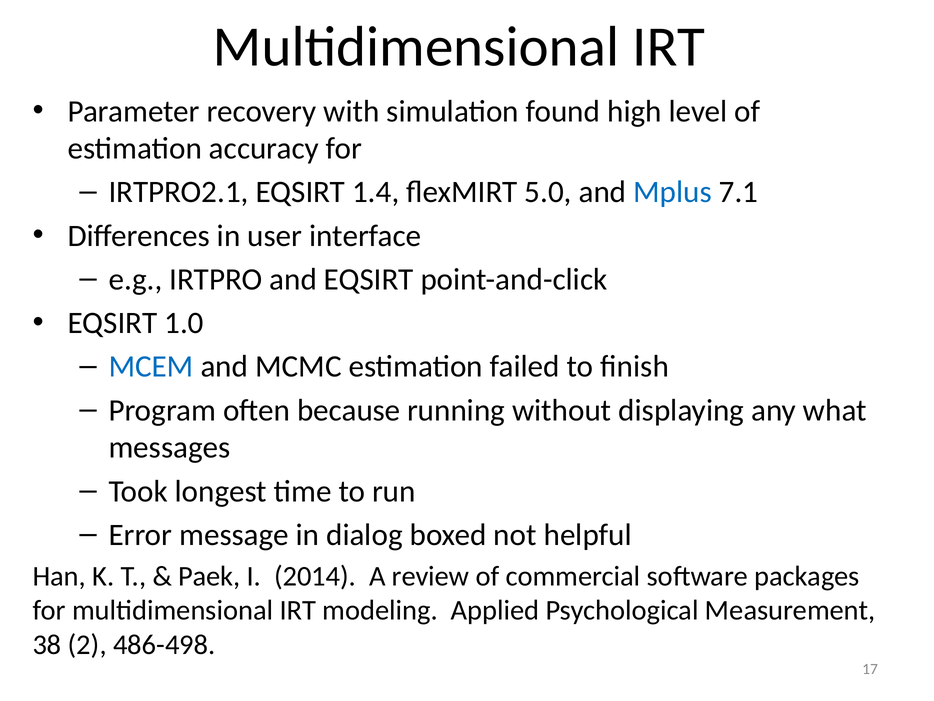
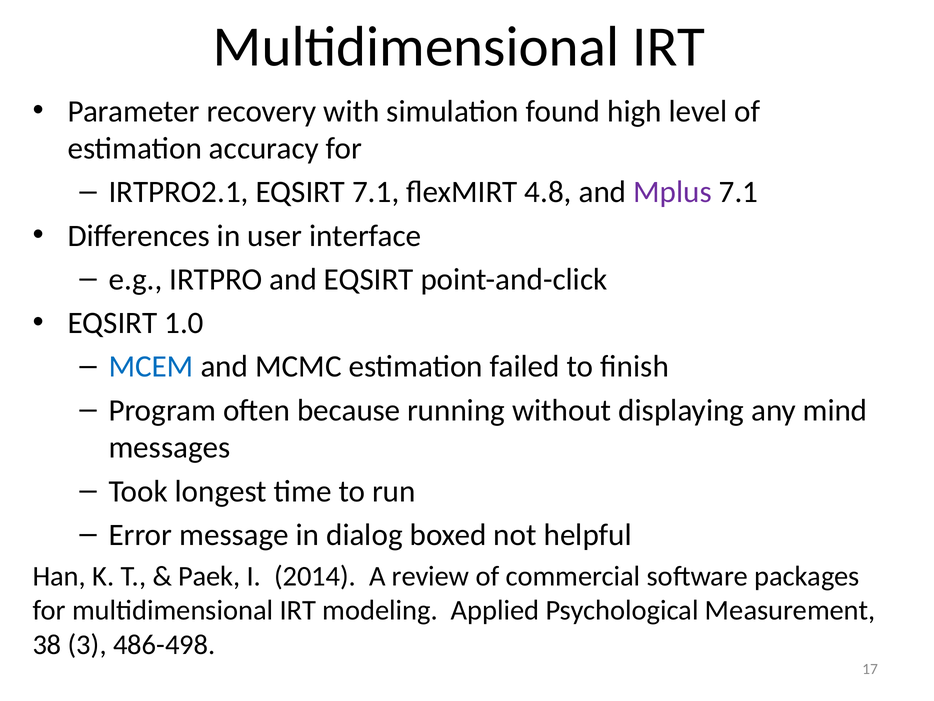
EQSIRT 1.4: 1.4 -> 7.1 (376, 192)
5.0: 5.0 -> 4.8 (548, 192)
Mplus colour: blue -> purple (673, 192)
what: what -> mind (835, 410)
2: 2 -> 3 (87, 644)
